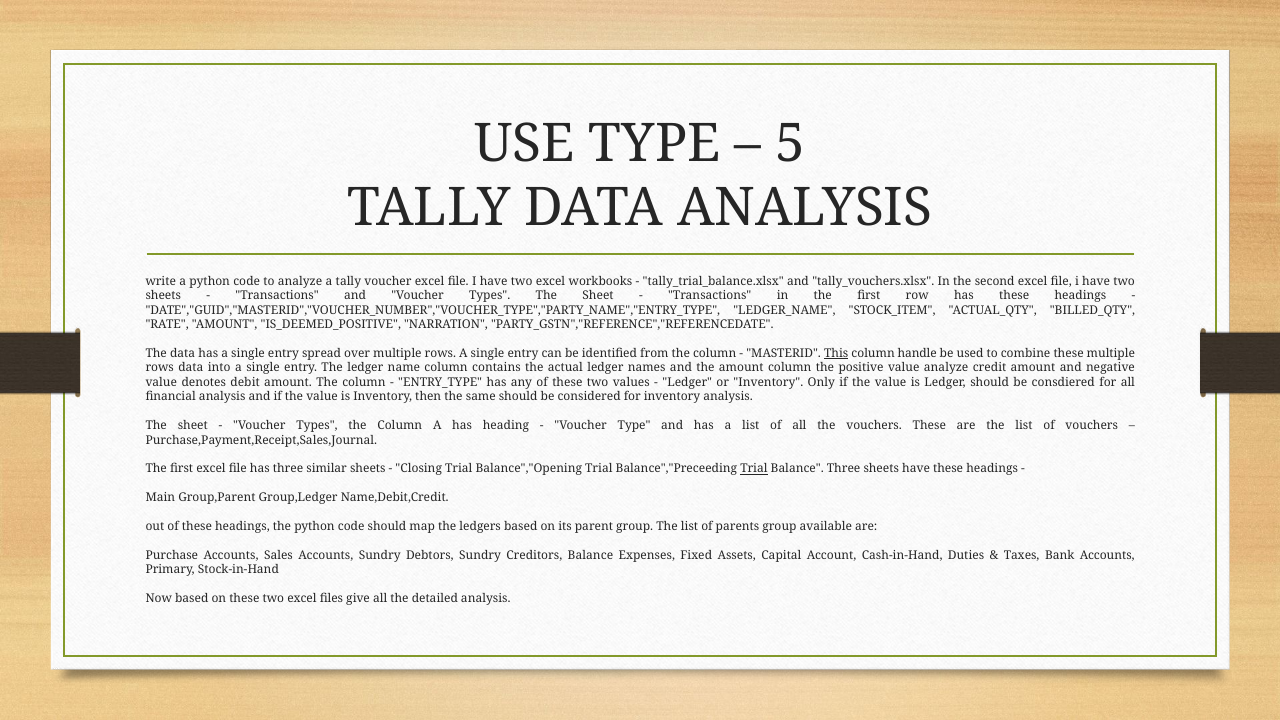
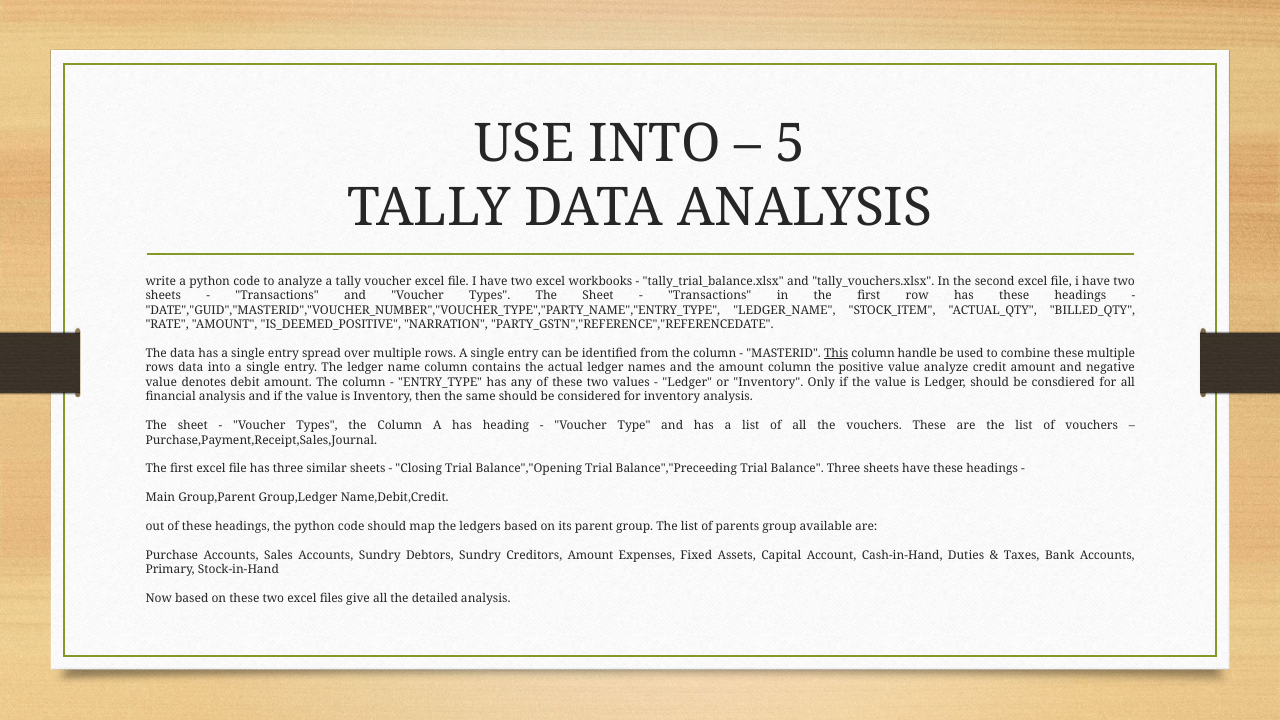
USE TYPE: TYPE -> INTO (655, 144)
Trial underline: present -> none (754, 469)
Creditors Balance: Balance -> Amount (591, 555)
